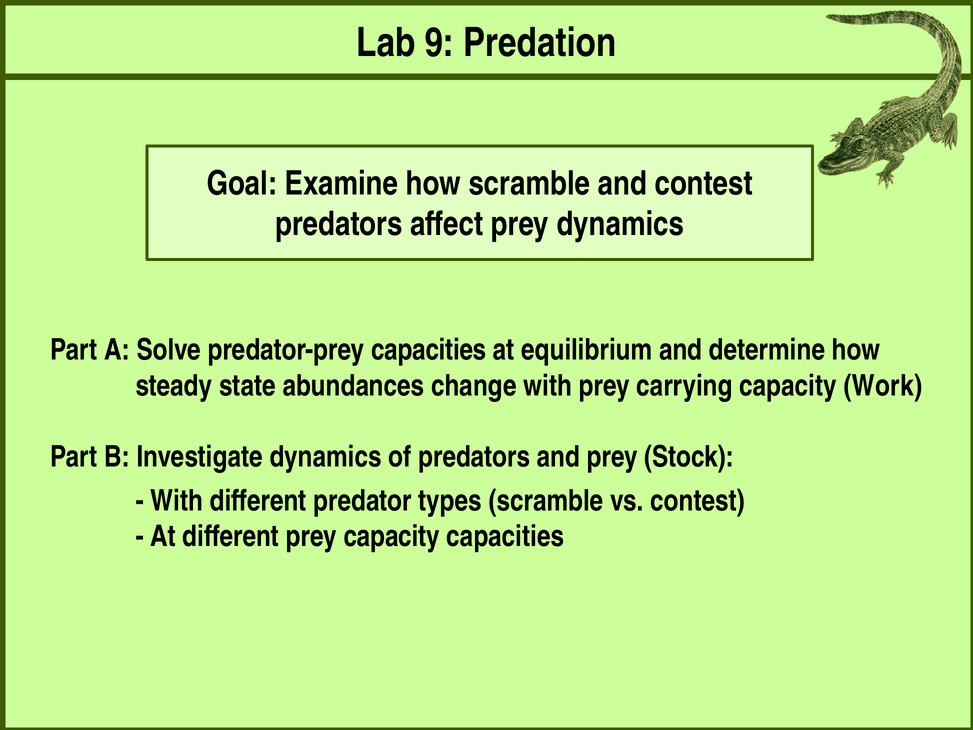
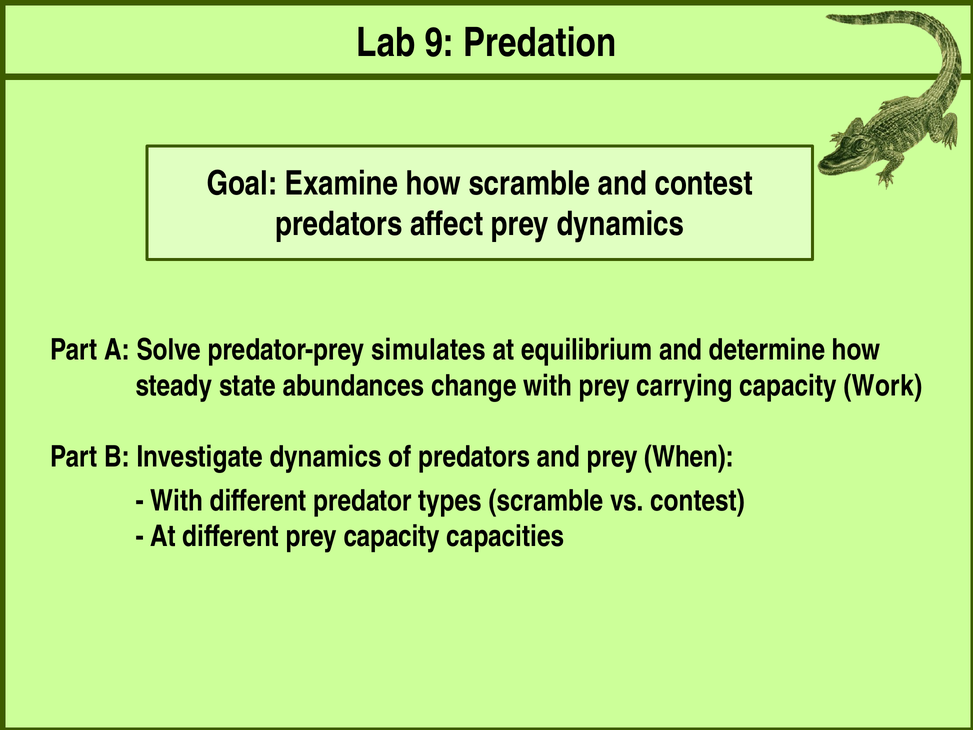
predator-prey capacities: capacities -> simulates (429, 350)
Stock: Stock -> When (689, 457)
